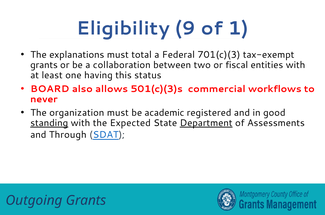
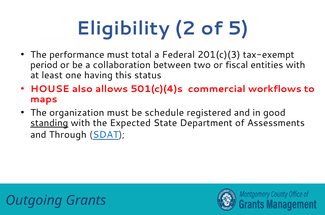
9: 9 -> 2 (185, 28)
1: 1 -> 5 (238, 28)
explanations: explanations -> performance (77, 55)
701(c)(3: 701(c)(3 -> 201(c)(3 (219, 55)
grants: grants -> period (44, 65)
BOARD: BOARD -> HOUSE (50, 89)
501(c)(3)s: 501(c)(3)s -> 501(c)(4)s (157, 89)
never: never -> maps (44, 99)
academic: academic -> schedule (164, 113)
Department underline: present -> none (206, 123)
